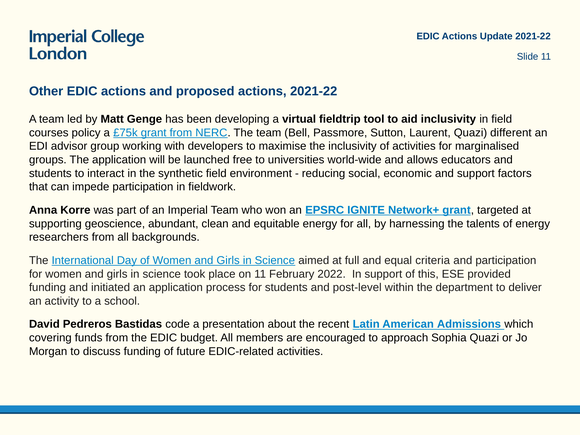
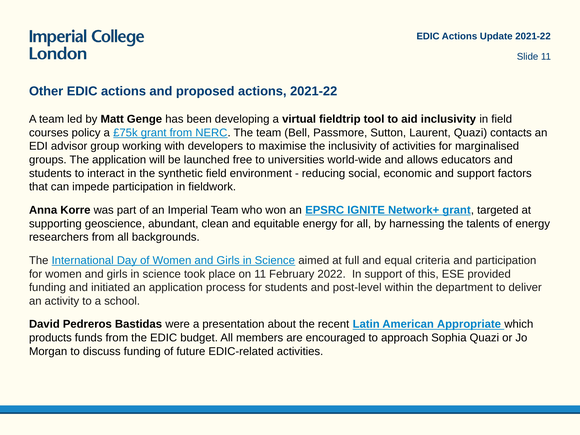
different: different -> contacts (511, 133)
code: code -> were (178, 324)
Admissions: Admissions -> Appropriate (469, 324)
covering: covering -> products (50, 338)
